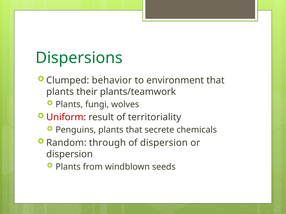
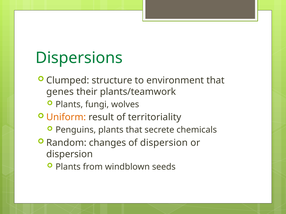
behavior: behavior -> structure (112, 81)
plants: plants -> genes (60, 92)
Uniform colour: red -> orange (66, 118)
through: through -> changes (107, 143)
